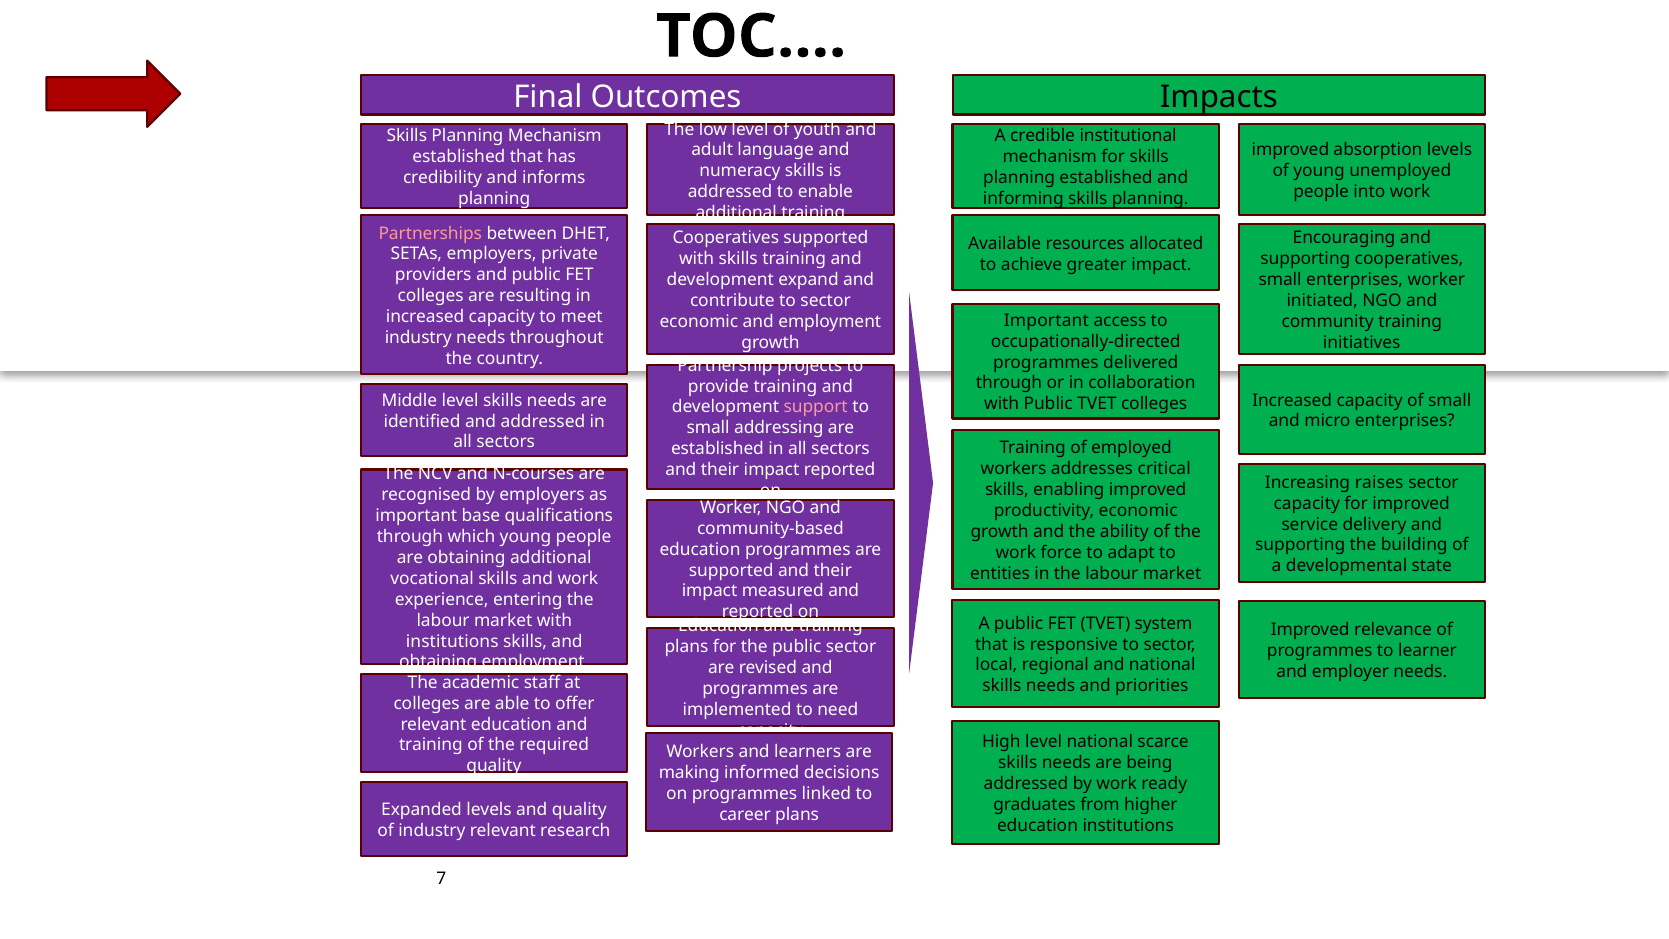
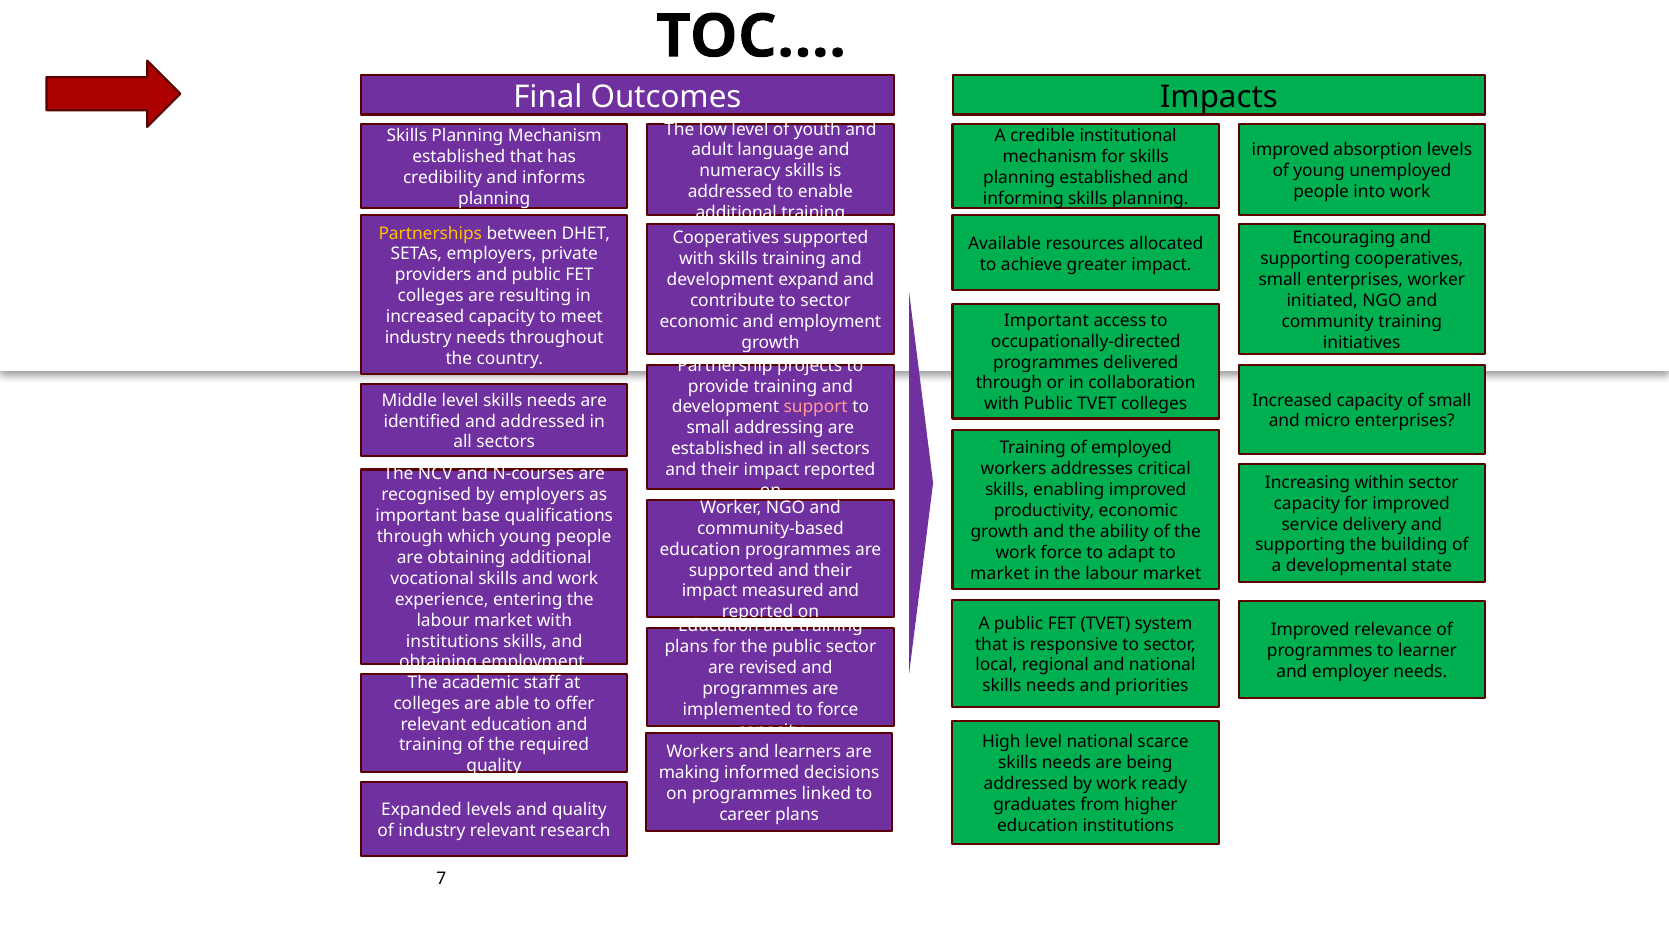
Partnerships colour: pink -> yellow (430, 233)
raises: raises -> within (1379, 482)
entities: entities -> market (1000, 573)
to need: need -> force (838, 709)
